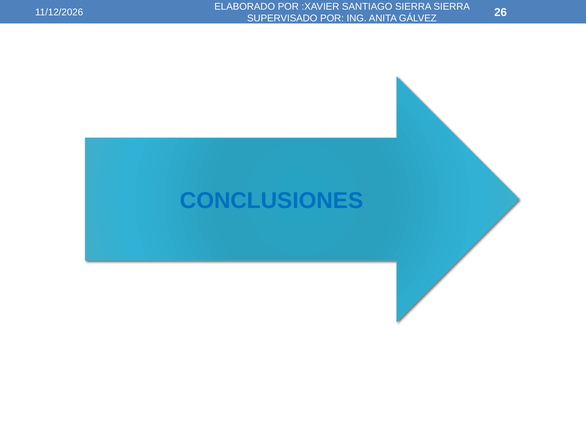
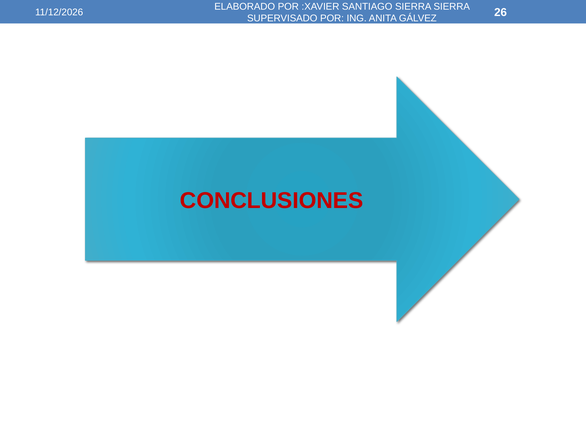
CONCLUSIONES colour: blue -> red (272, 201)
